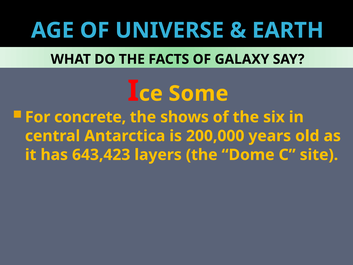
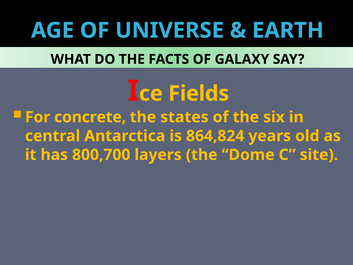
Some: Some -> Fields (199, 93)
shows: shows -> states (184, 117)
200,000: 200,000 -> 864,824 (215, 136)
643,423: 643,423 -> 800,700 (101, 155)
